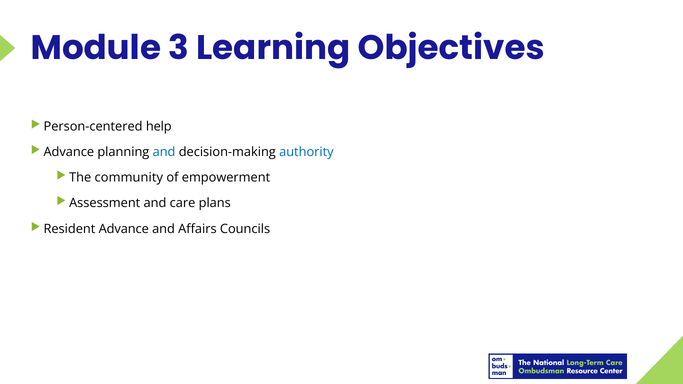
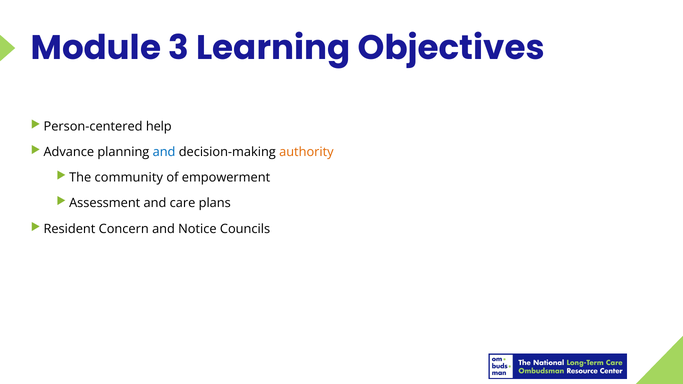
authority colour: blue -> orange (306, 152)
Advance: Advance -> Concern (124, 229)
Affairs: Affairs -> Notice (197, 229)
